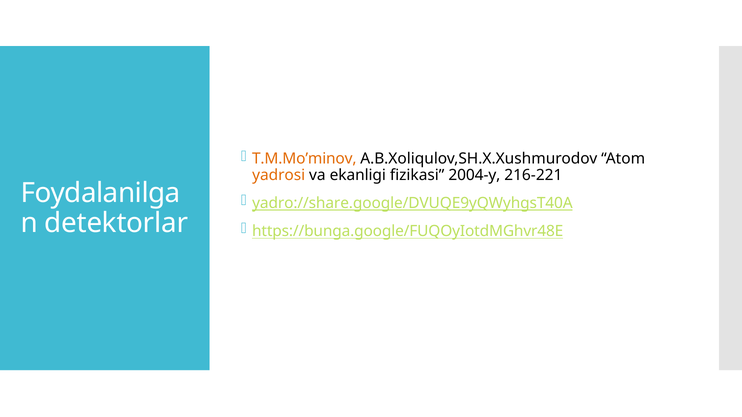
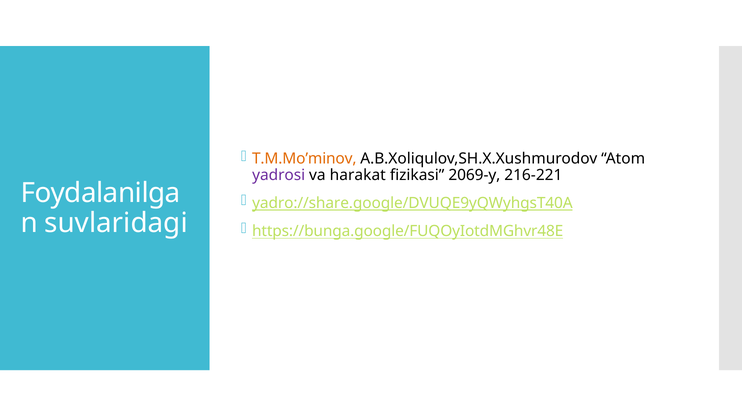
yadrosi colour: orange -> purple (279, 175)
ekanligi: ekanligi -> harakat (358, 175)
2004-y: 2004-y -> 2069-y (474, 175)
detektorlar: detektorlar -> suvlaridagi (116, 223)
